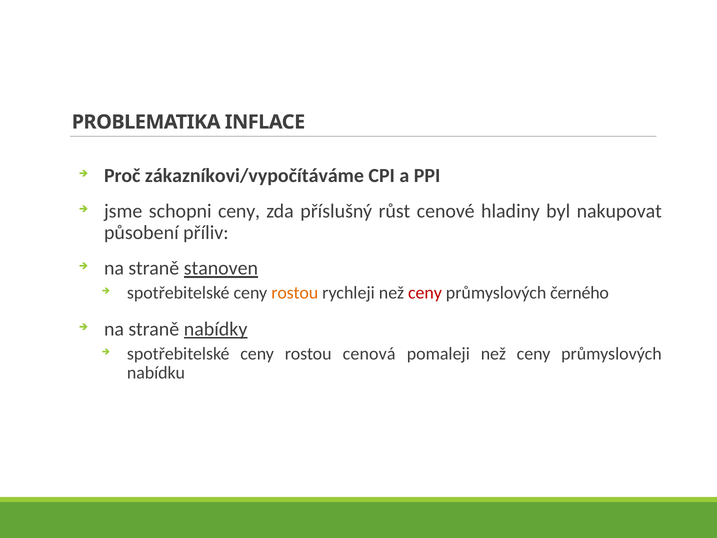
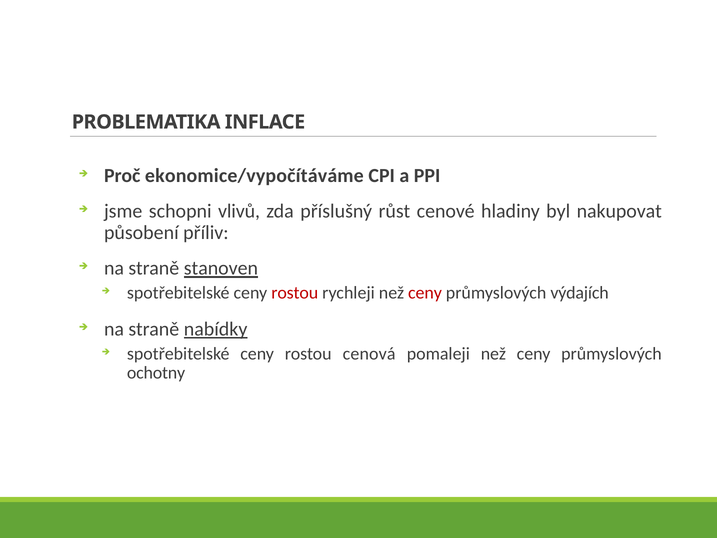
zákazníkovi/vypočítáváme: zákazníkovi/vypočítáváme -> ekonomice/vypočítáváme (254, 176)
schopni ceny: ceny -> vlivů (239, 211)
rostou colour: orange -> red (295, 293)
černého: černého -> výdajích (580, 293)
nabídku: nabídku -> ochotny (156, 373)
